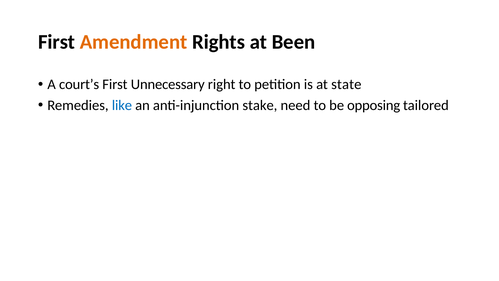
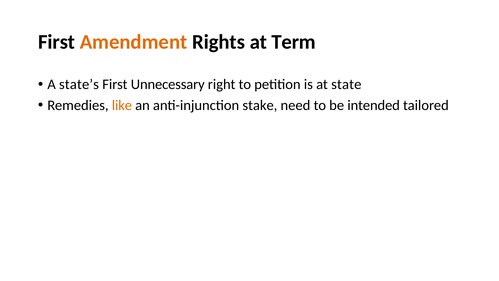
Been: Been -> Term (294, 42)
court’s: court’s -> state’s (79, 84)
like colour: blue -> orange (122, 105)
opposing: opposing -> intended (374, 105)
